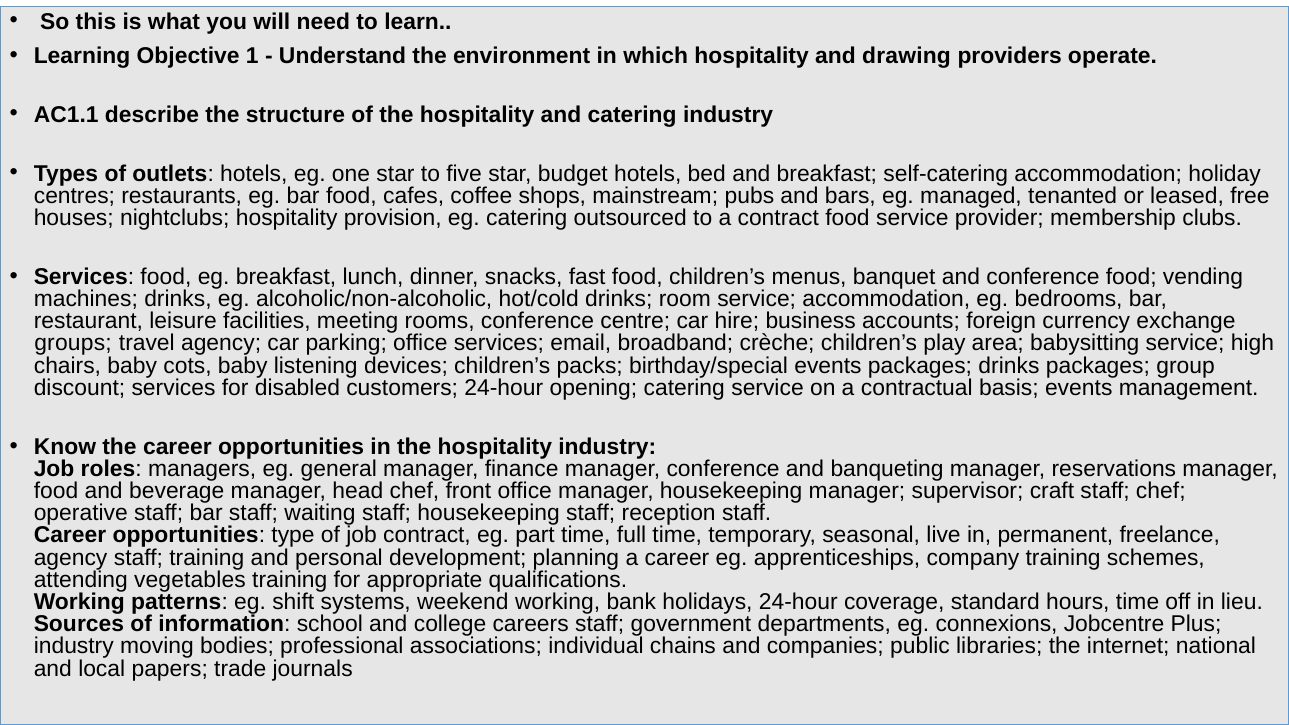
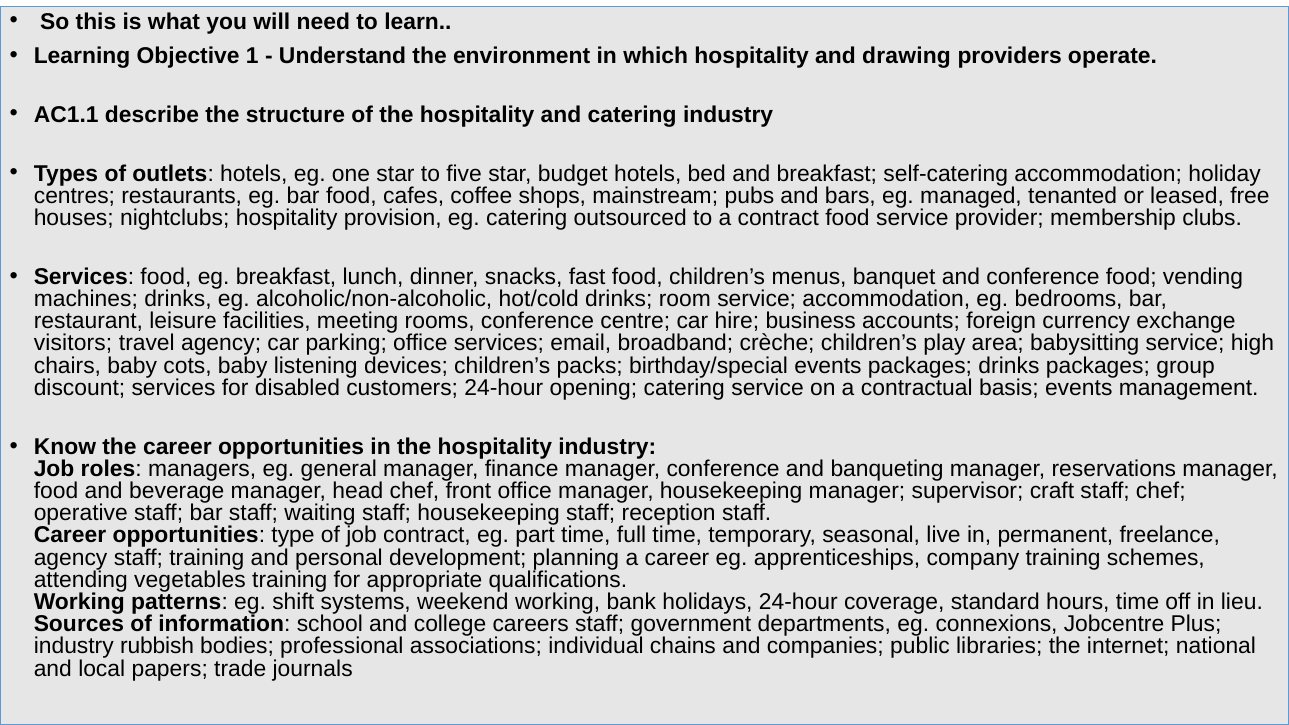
groups: groups -> visitors (73, 343)
moving: moving -> rubbish (157, 646)
